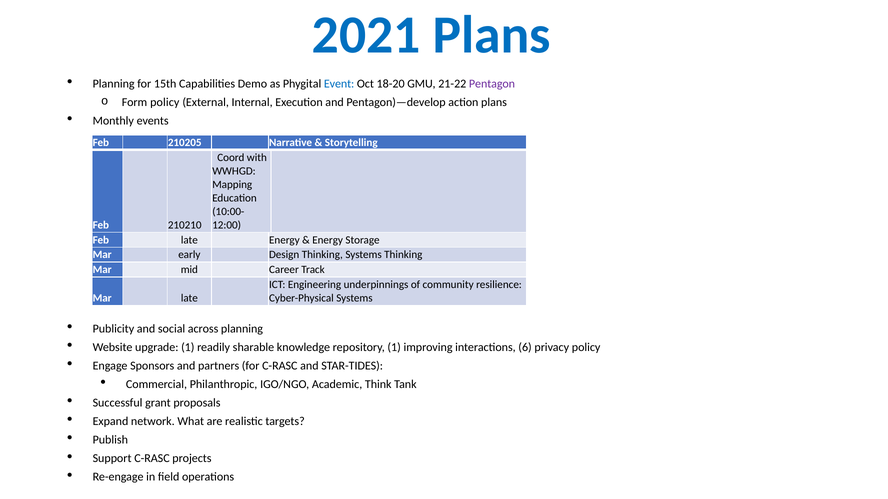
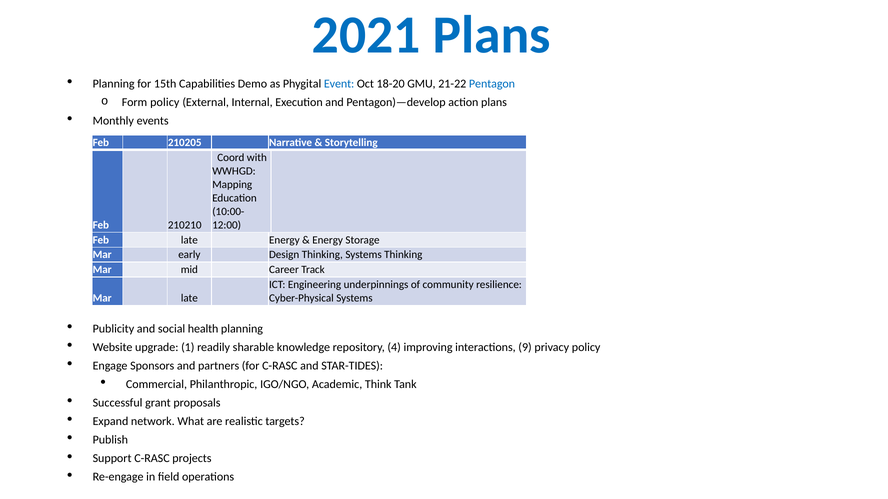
Pentagon colour: purple -> blue (492, 84)
across: across -> health (203, 329)
repository 1: 1 -> 4 (394, 347)
6: 6 -> 9 (525, 347)
